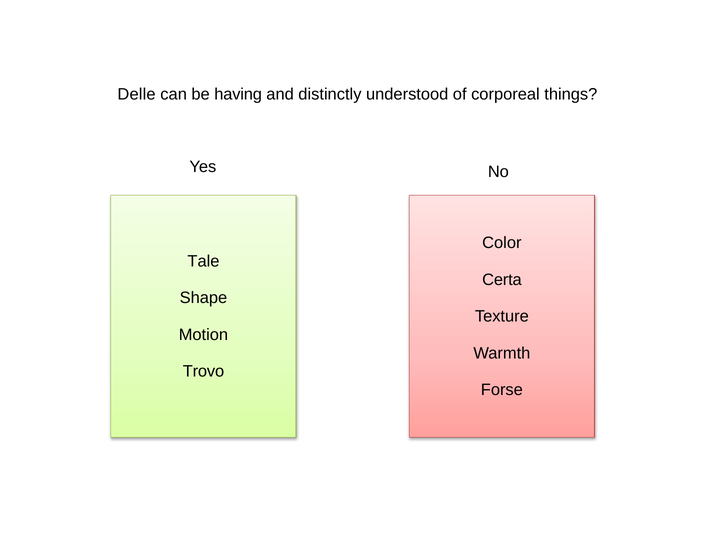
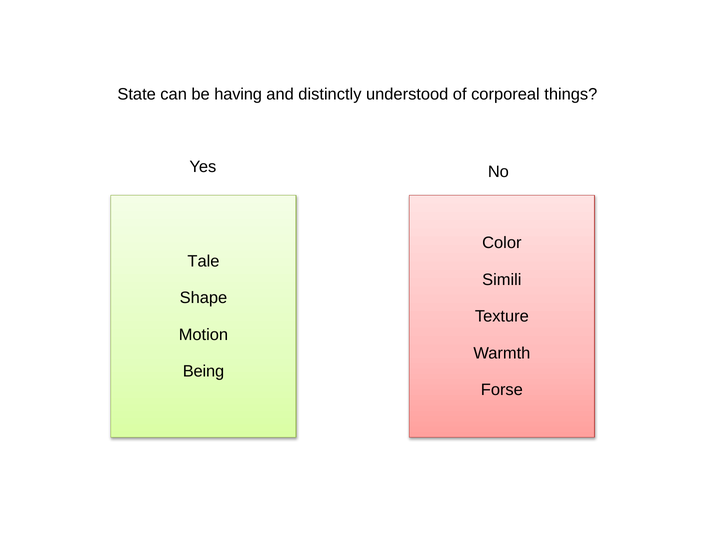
Delle: Delle -> State (137, 94)
Certa: Certa -> Simili (502, 279)
Trovo: Trovo -> Being (203, 371)
